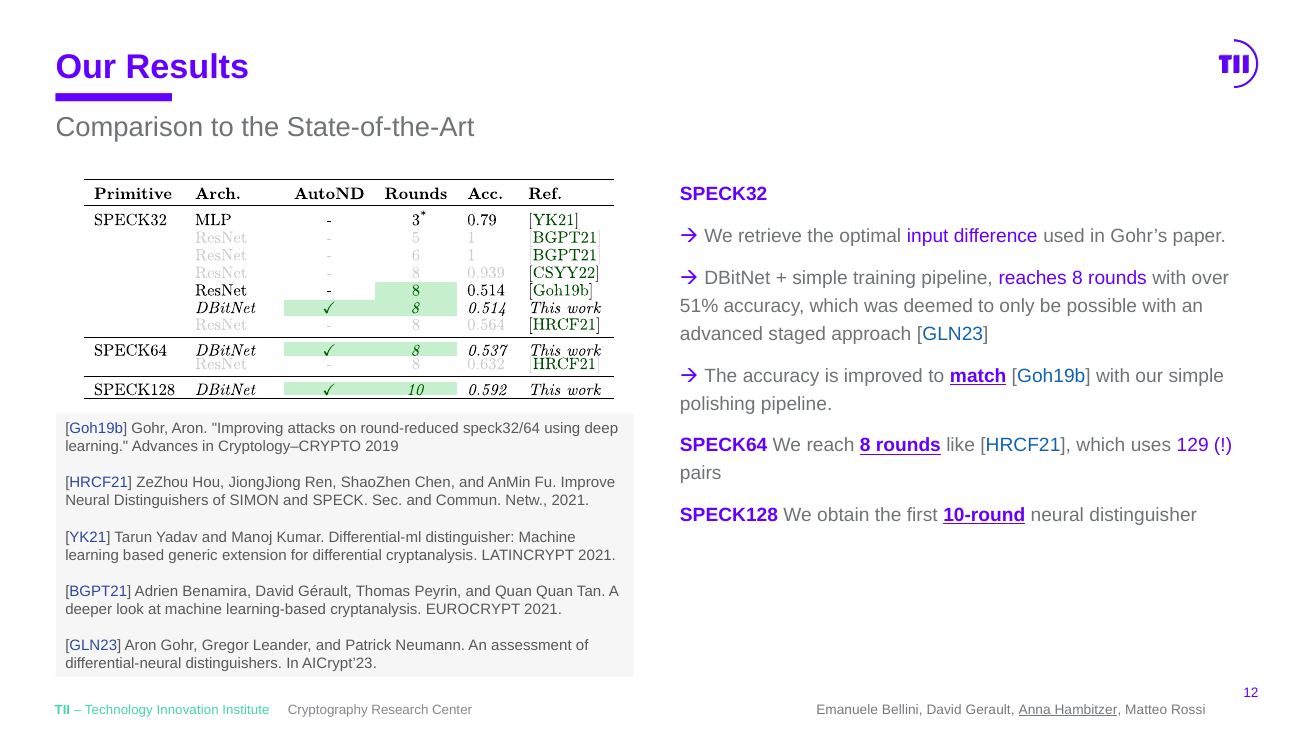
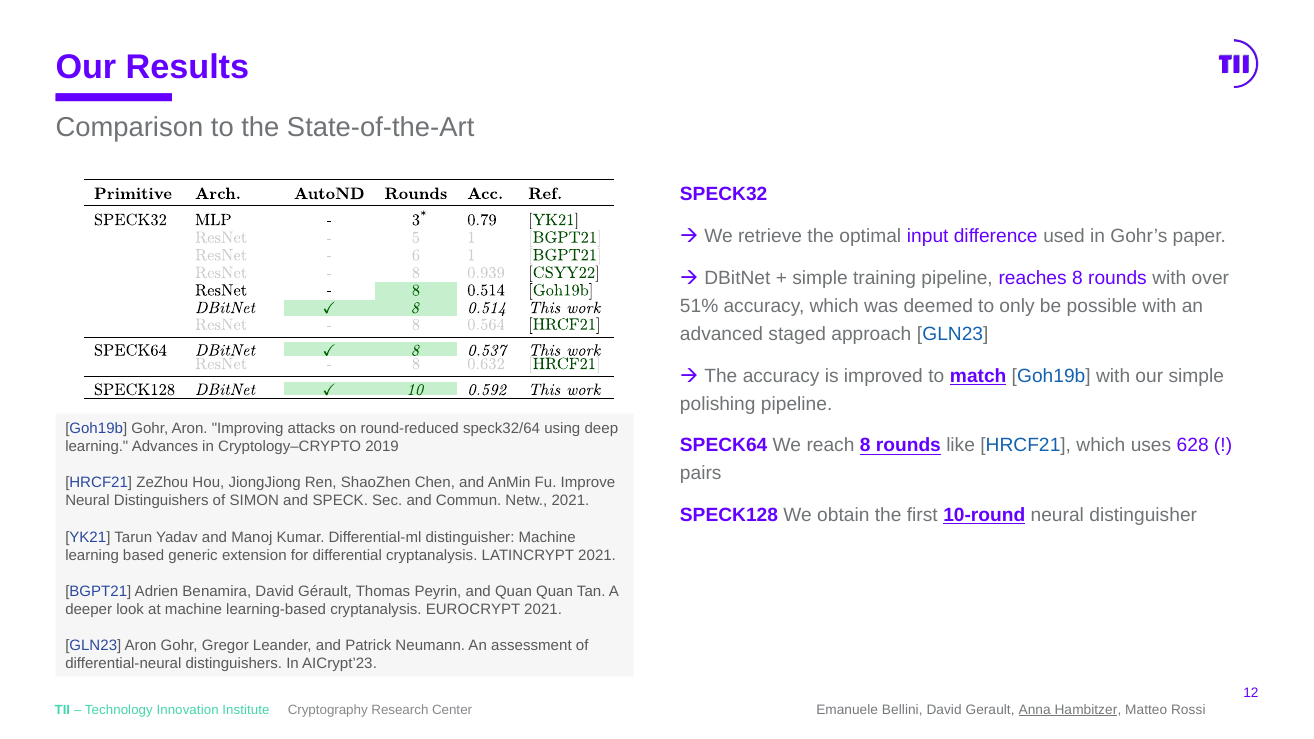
129: 129 -> 628 (1193, 446)
